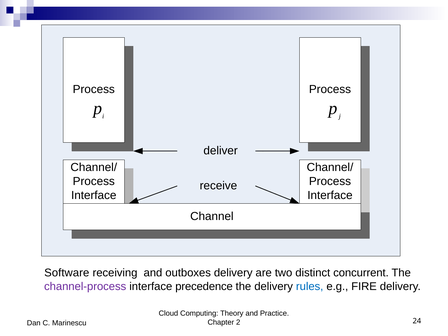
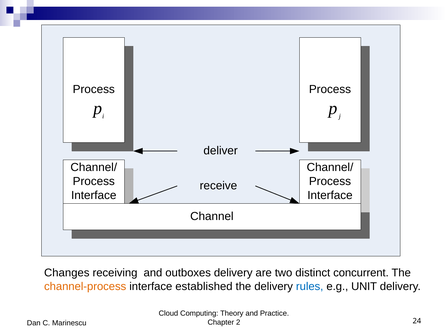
Software: Software -> Changes (67, 273)
channel-process colour: purple -> orange (85, 286)
precedence: precedence -> established (204, 286)
FIRE: FIRE -> UNIT (364, 286)
